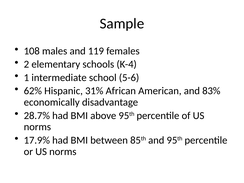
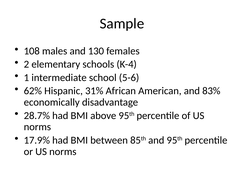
119: 119 -> 130 (96, 51)
